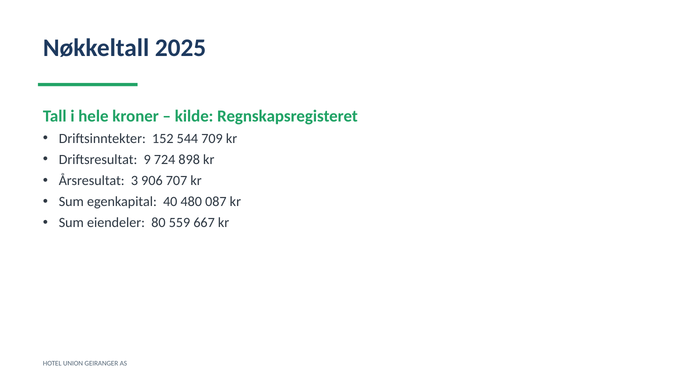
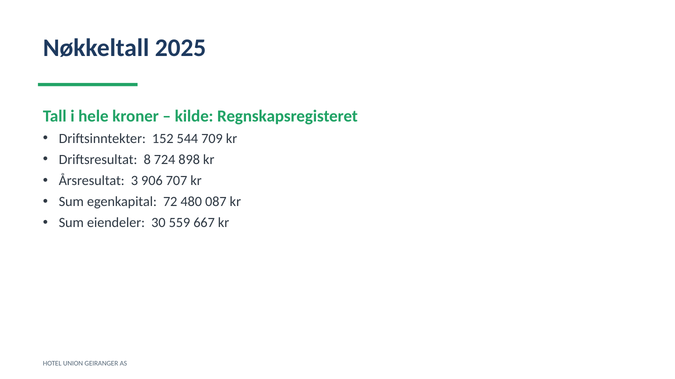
9: 9 -> 8 (147, 160)
40: 40 -> 72 (170, 202)
80: 80 -> 30 (158, 223)
